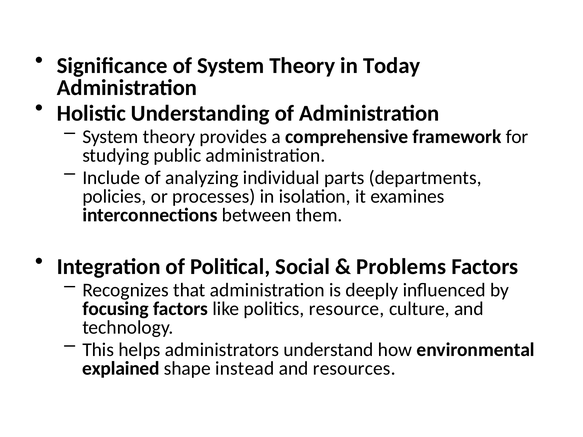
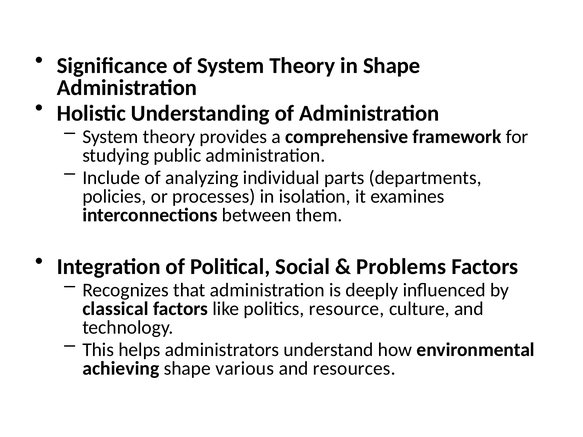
in Today: Today -> Shape (392, 66)
focusing: focusing -> classical (115, 309)
explained: explained -> achieving (121, 369)
instead: instead -> various (245, 369)
